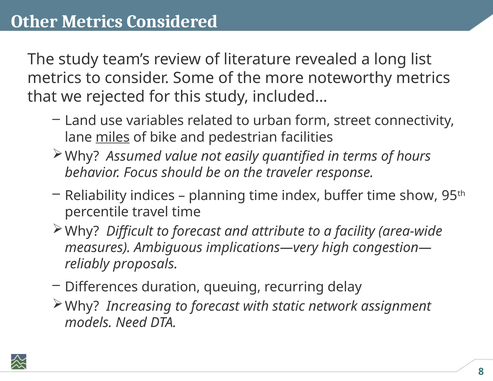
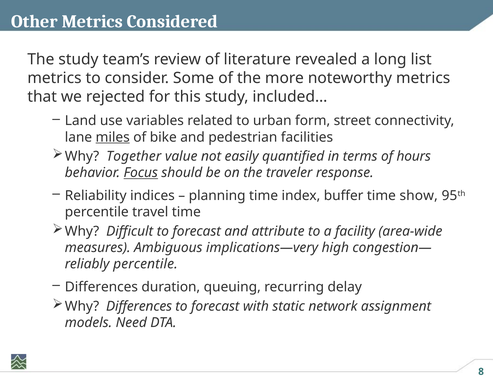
Assumed: Assumed -> Together (134, 156)
Focus underline: none -> present (141, 173)
proposals: proposals -> percentile (145, 264)
Why Increasing: Increasing -> Differences (139, 306)
